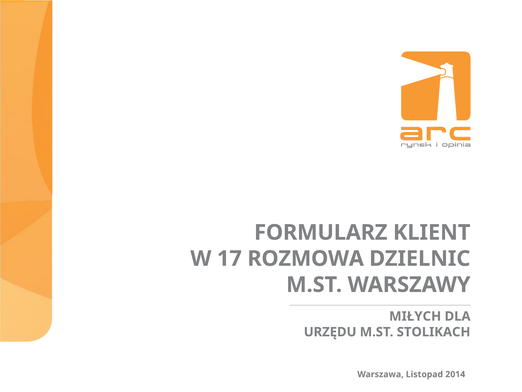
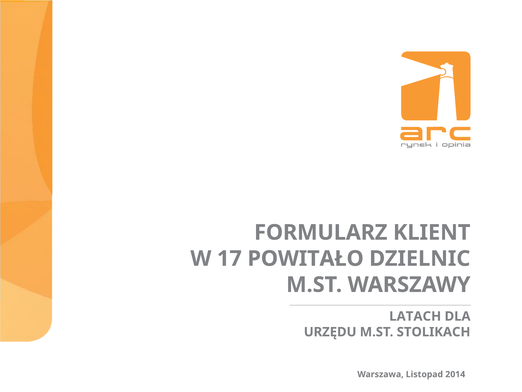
ROZMOWA: ROZMOWA -> POWITAŁO (306, 258)
MIŁYCH: MIŁYCH -> LATACH (415, 316)
